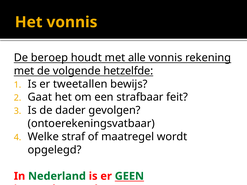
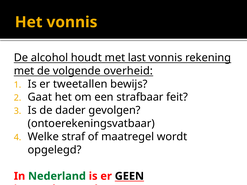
beroep: beroep -> alcohol (49, 58)
alle: alle -> last (137, 58)
hetzelfde: hetzelfde -> overheid (128, 71)
GEEN colour: green -> black (129, 176)
